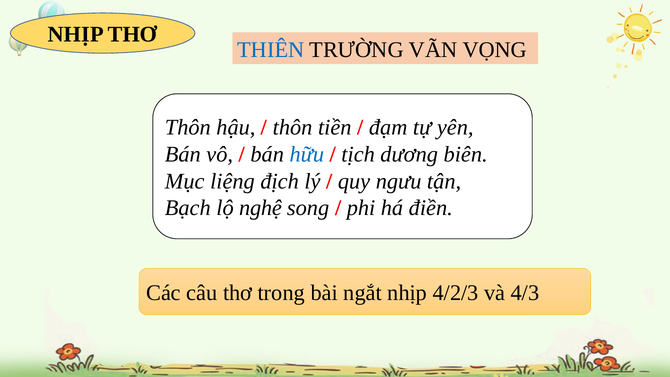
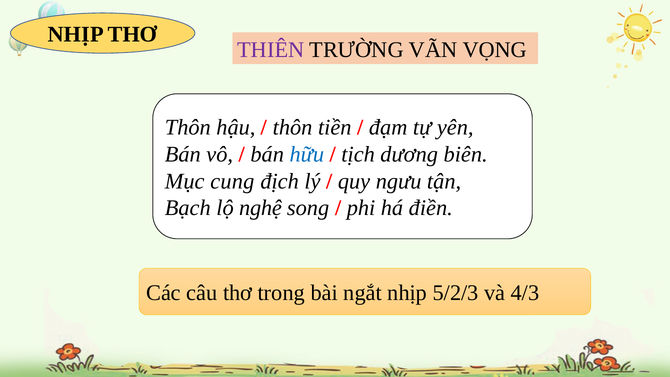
THIÊN colour: blue -> purple (271, 50)
liệng: liệng -> cung (232, 181)
4/2/3: 4/2/3 -> 5/2/3 (456, 293)
